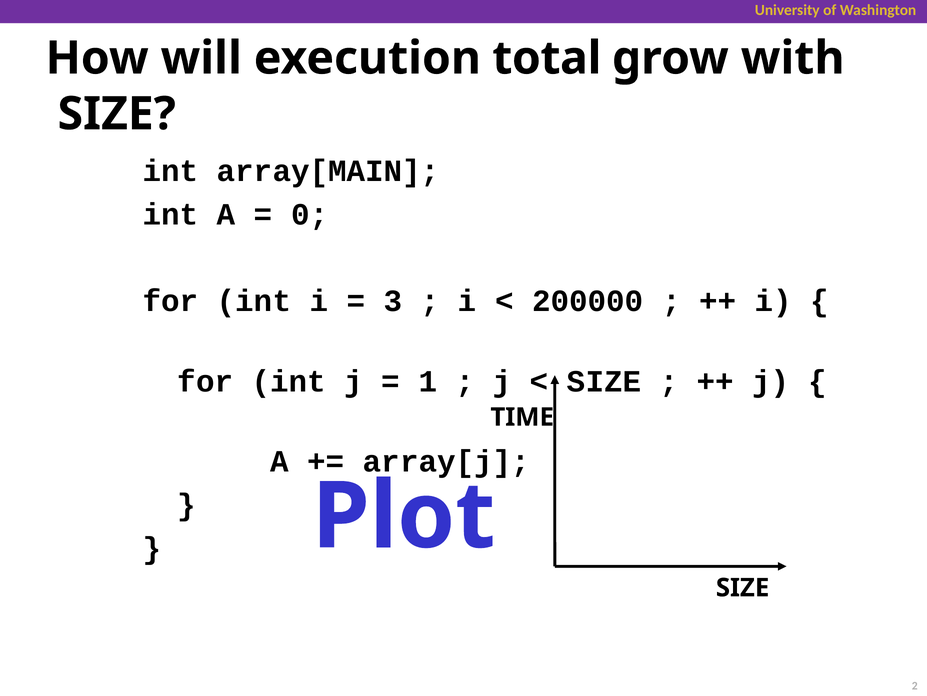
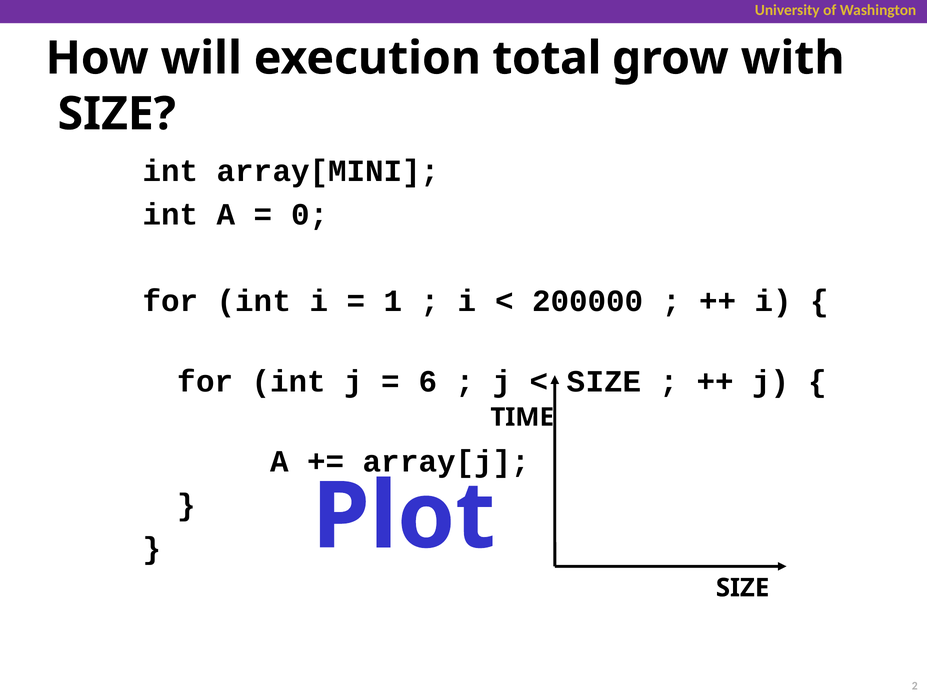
array[MAIN: array[MAIN -> array[MINI (328, 171)
3: 3 -> 1 (393, 301)
1: 1 -> 6 (428, 381)
